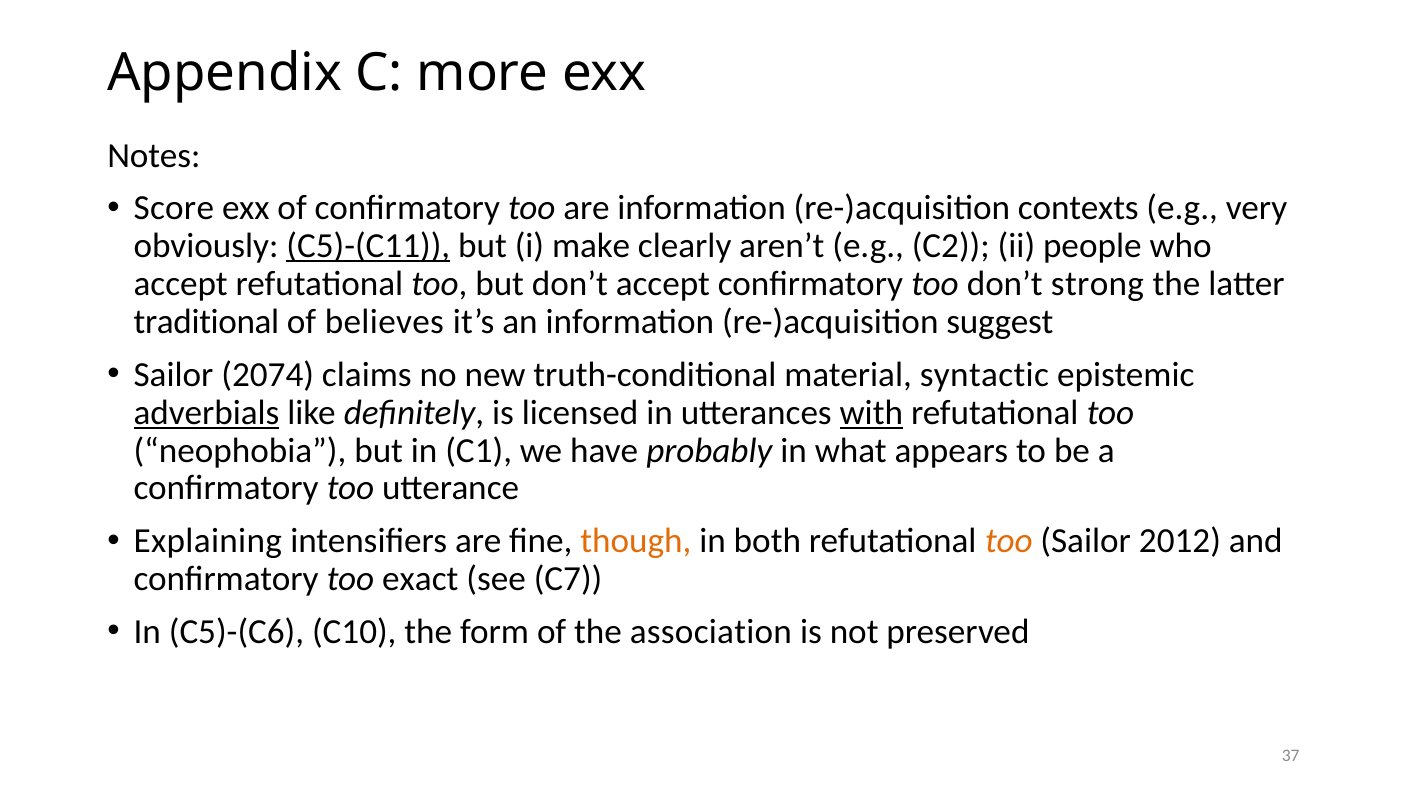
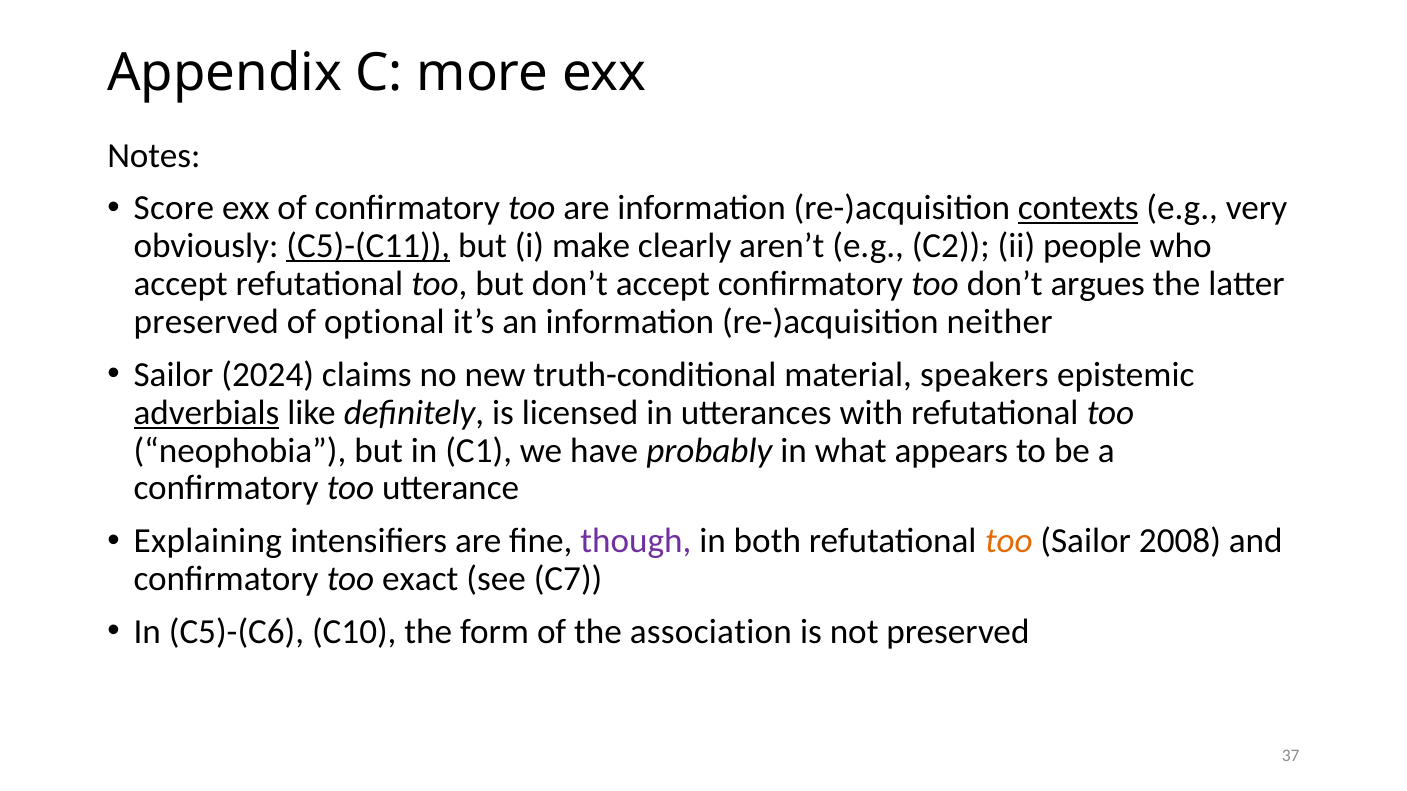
contexts underline: none -> present (1078, 208)
strong: strong -> argues (1098, 284)
traditional: traditional -> preserved (206, 322)
believes: believes -> optional (384, 322)
suggest: suggest -> neither (1000, 322)
2074: 2074 -> 2024 (268, 375)
syntactic: syntactic -> speakers (984, 375)
with underline: present -> none (871, 413)
though colour: orange -> purple (636, 541)
2012: 2012 -> 2008 (1180, 541)
